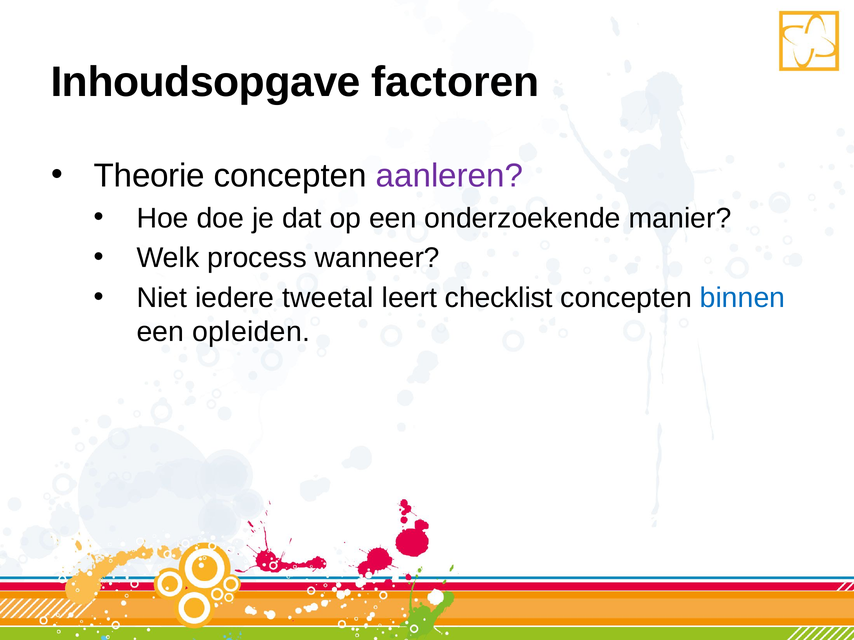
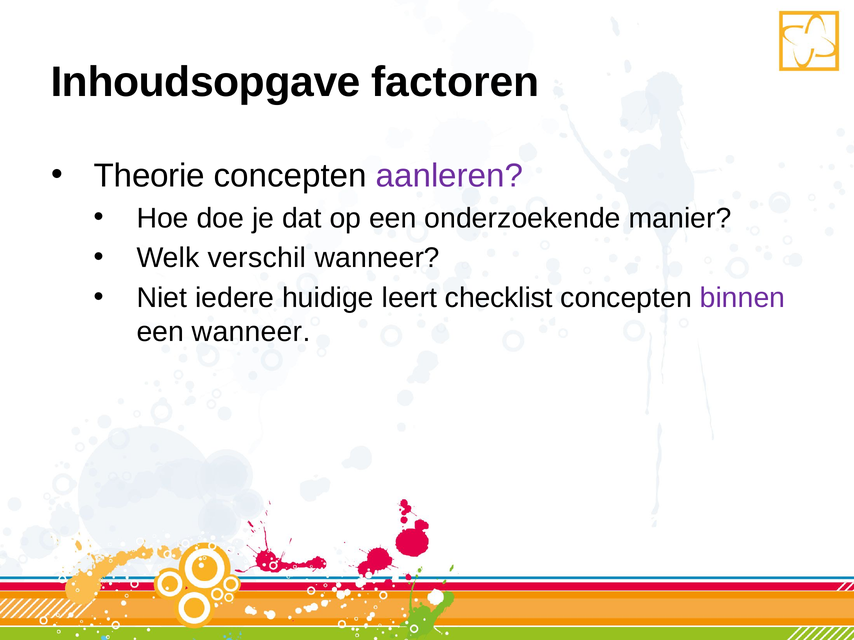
process: process -> verschil (257, 258)
tweetal: tweetal -> huidige (328, 298)
binnen colour: blue -> purple (743, 298)
een opleiden: opleiden -> wanneer (251, 332)
